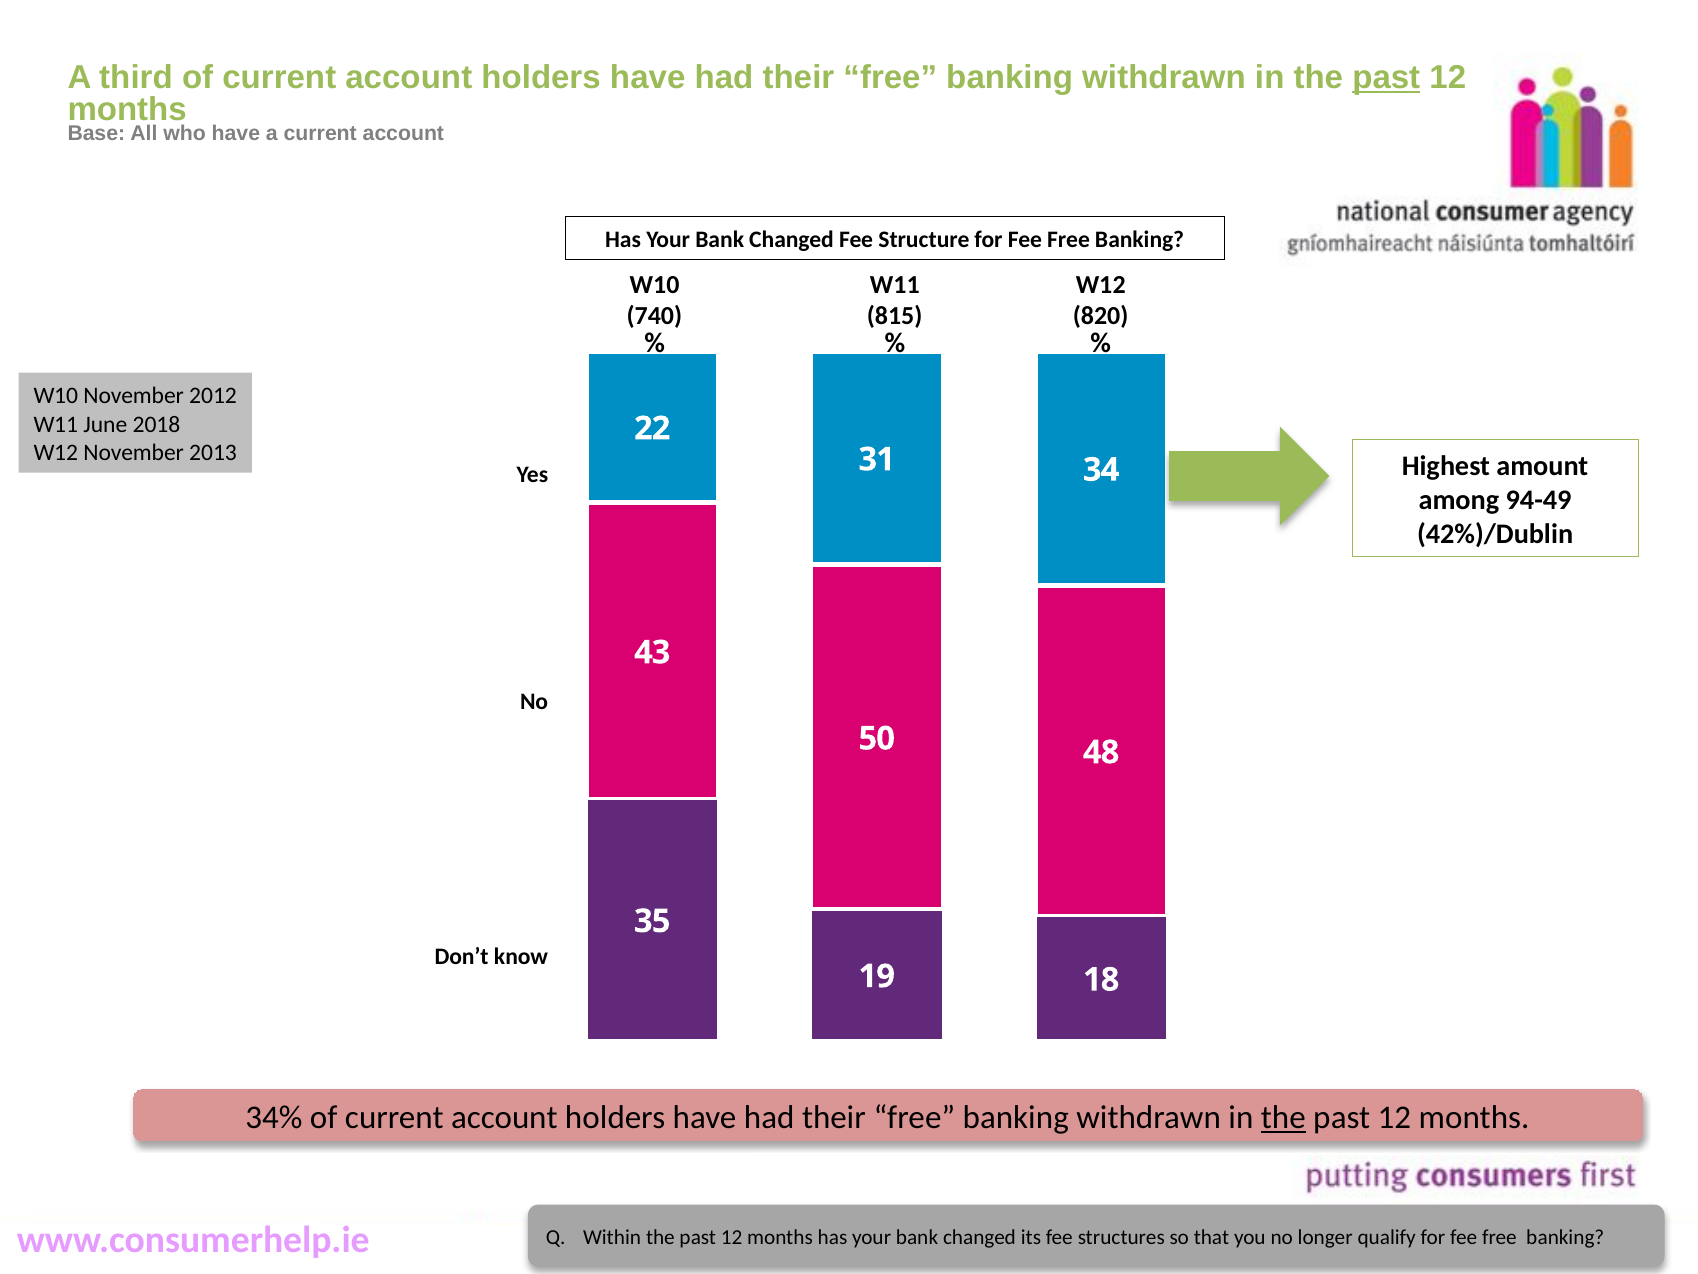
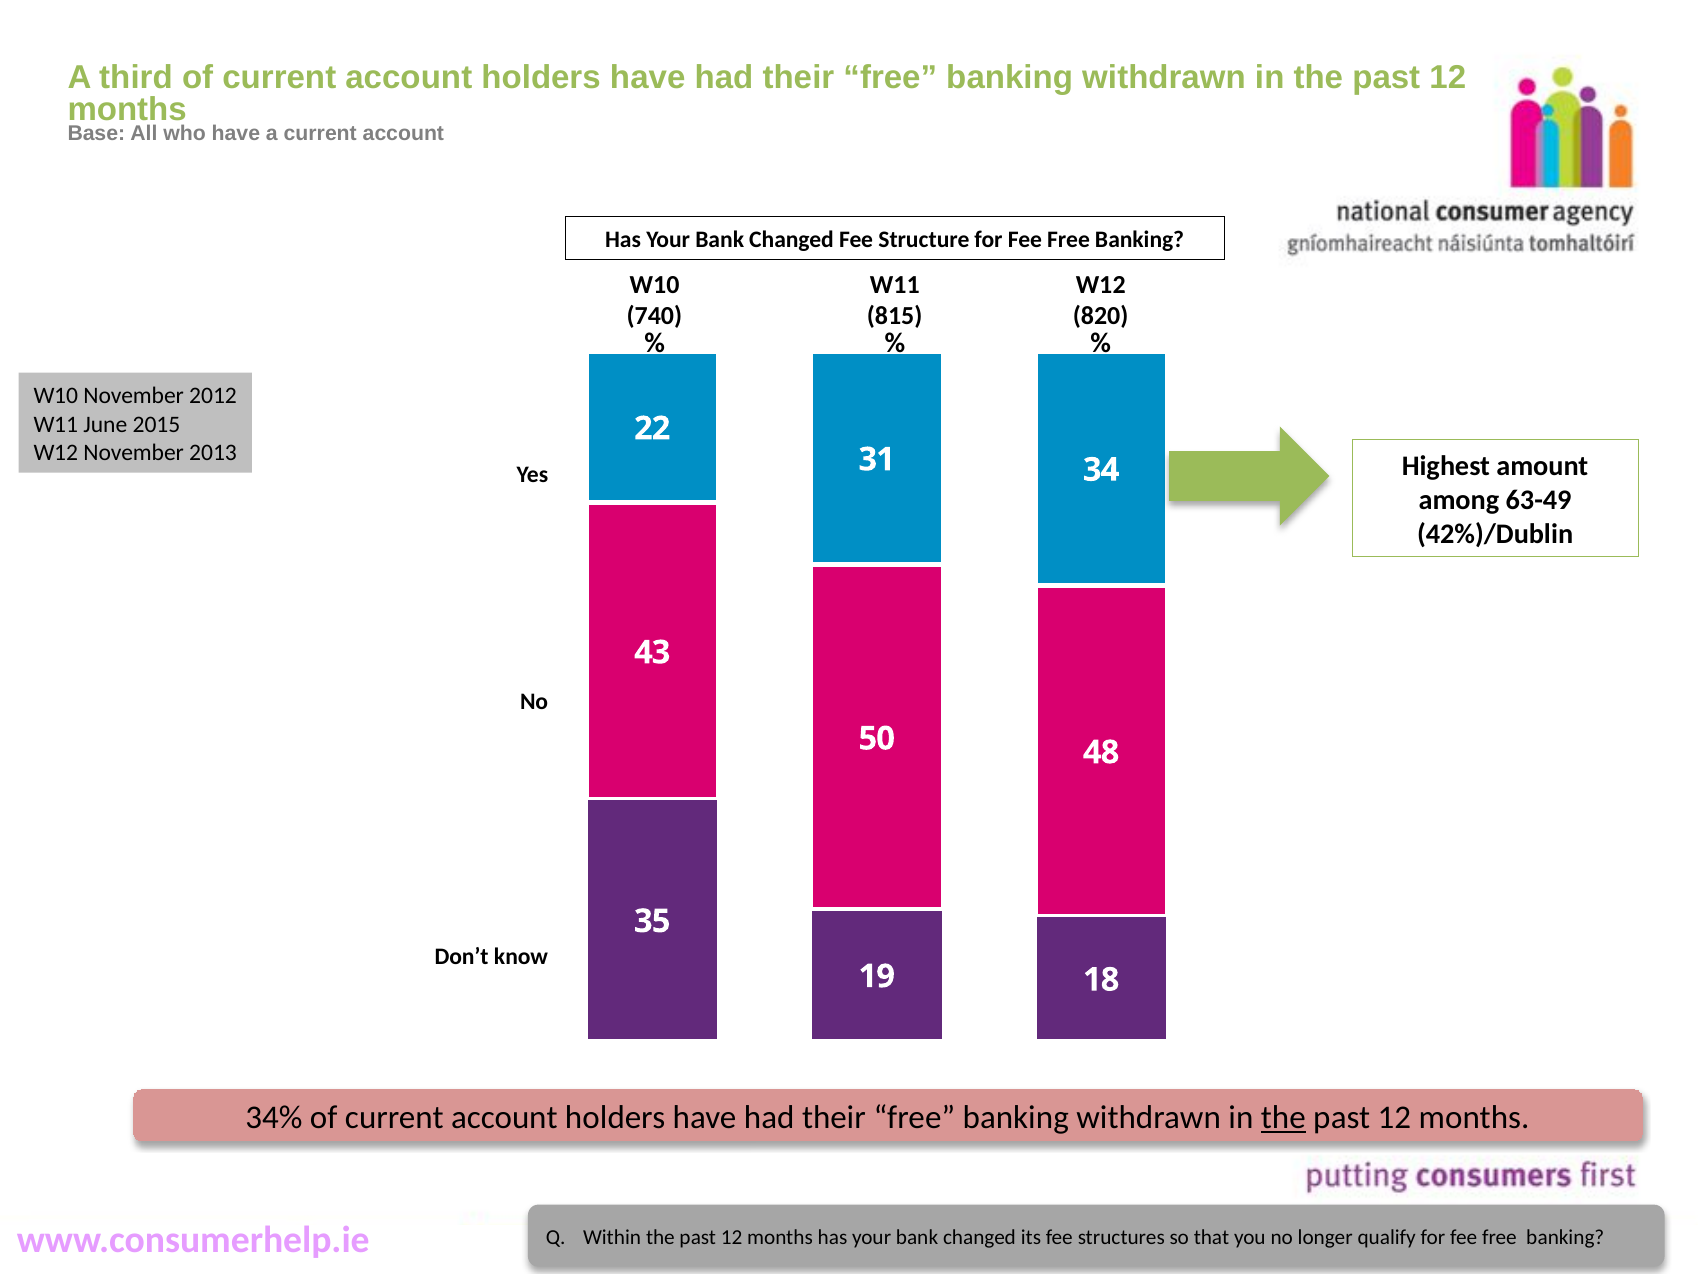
past underline: present -> none (1386, 78)
2018: 2018 -> 2015 (156, 424)
94-49: 94-49 -> 63-49 (1539, 500)
